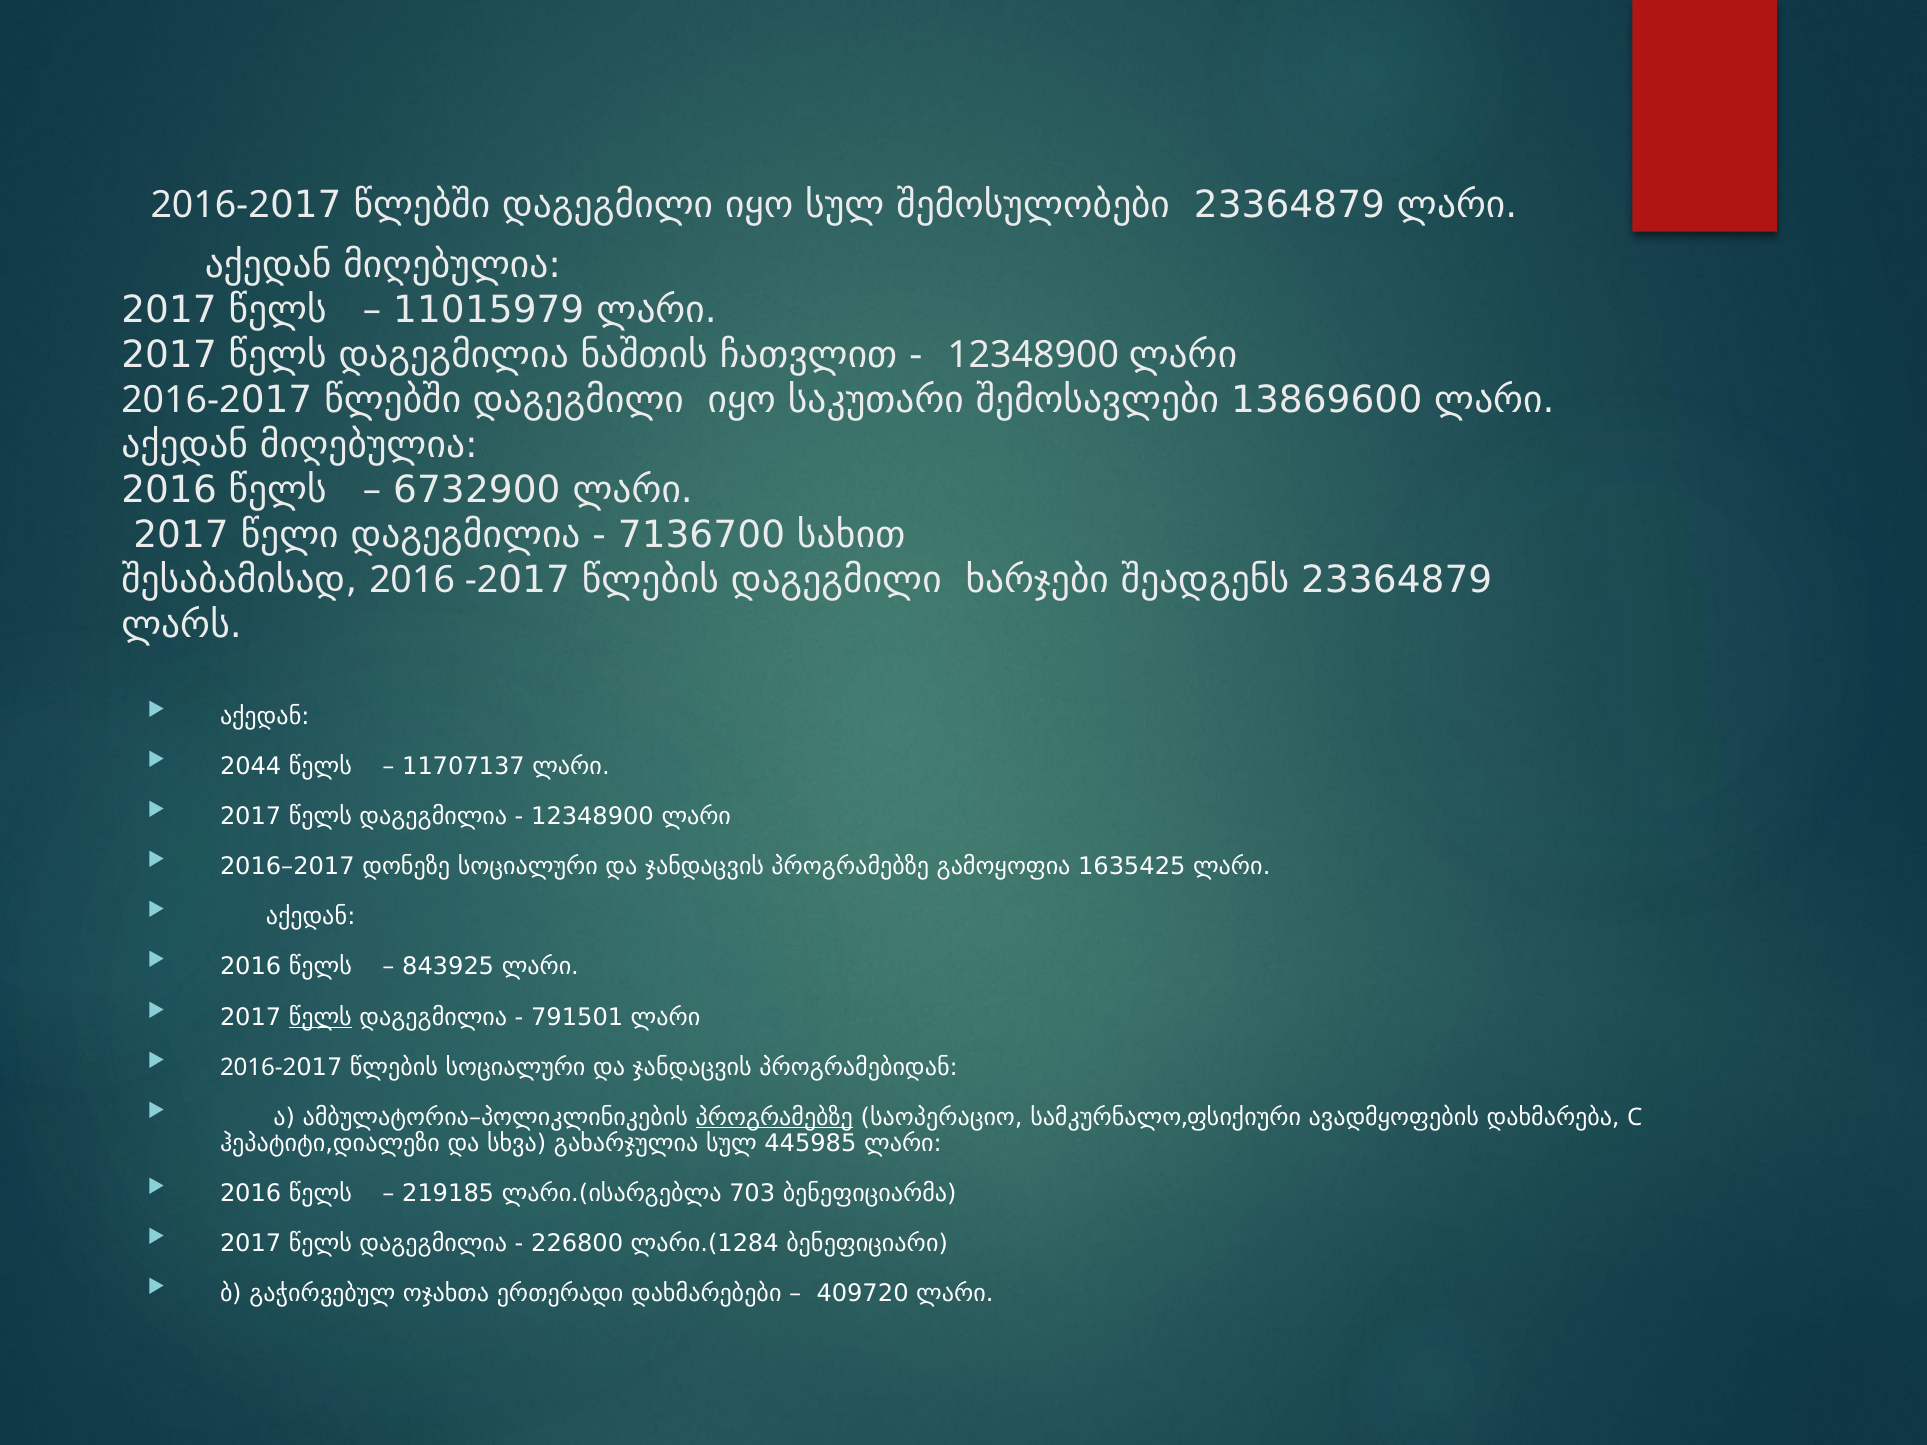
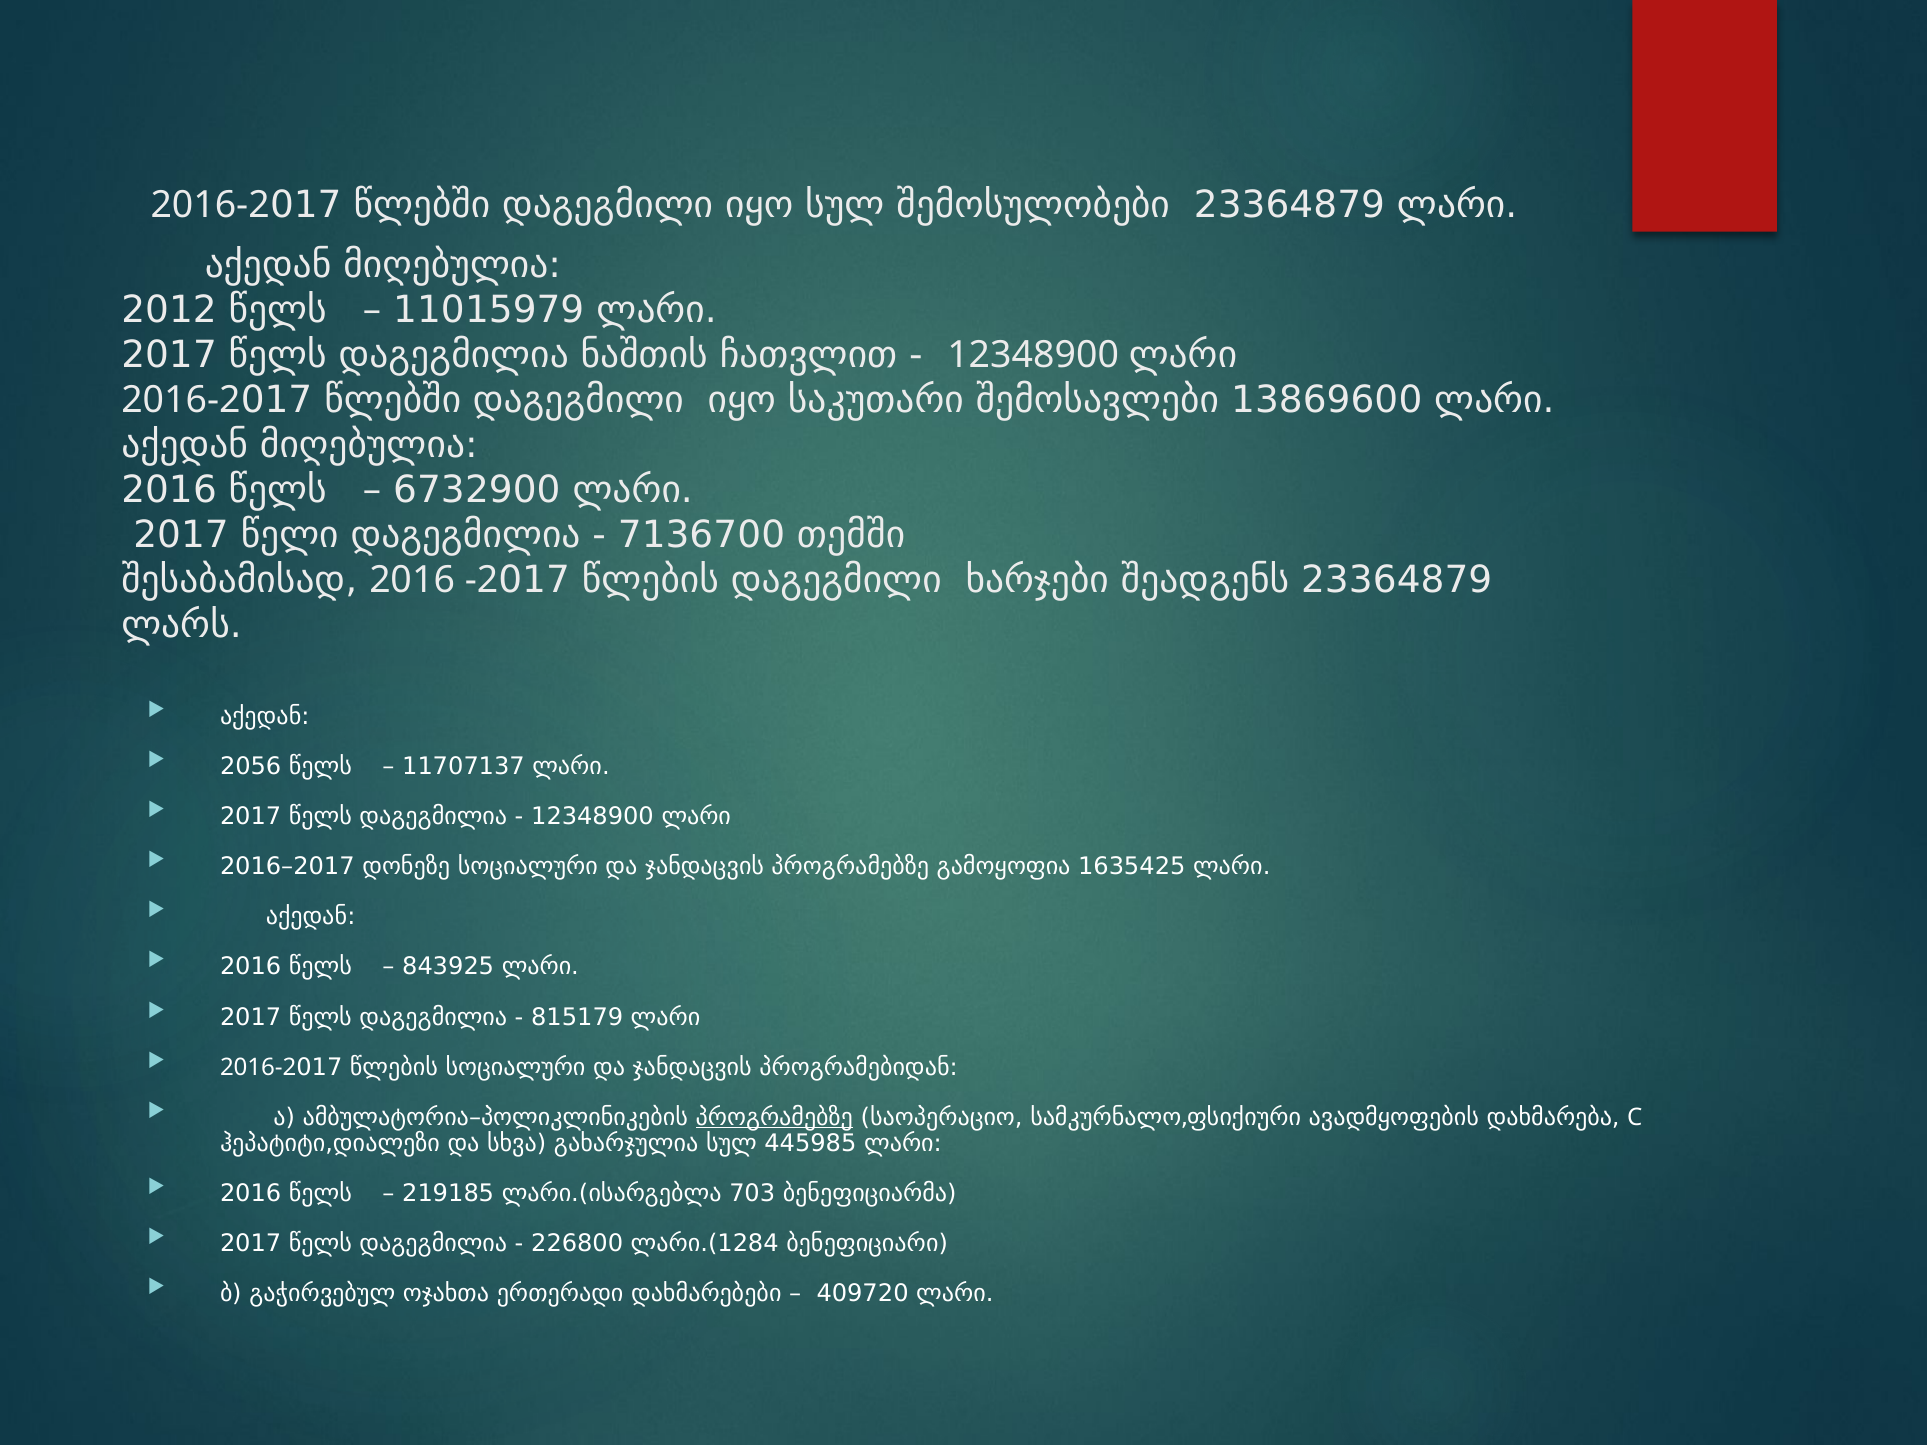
2017: 2017 -> 2012 (169, 310)
სახით: სახით -> თემში (851, 535)
2044: 2044 -> 2056 (251, 766)
წელს underline: present -> none (320, 1017)
791501: 791501 -> 815179 (577, 1017)
